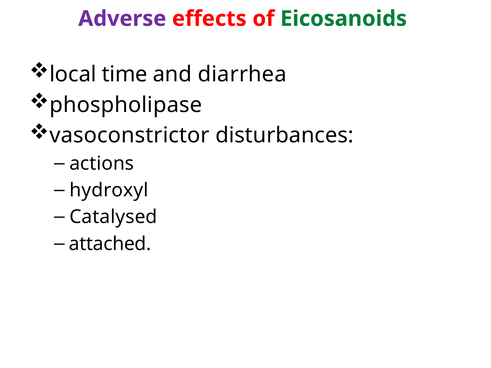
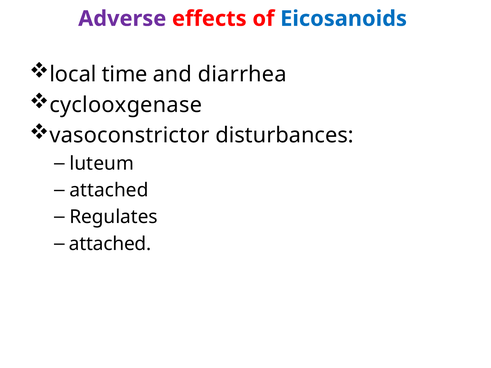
Eicosanoids colour: green -> blue (344, 19)
phospholipase: phospholipase -> cyclooxgenase (126, 105)
actions: actions -> luteum (102, 164)
hydroxyl: hydroxyl -> attached (109, 190)
Catalysed: Catalysed -> Regulates (113, 217)
